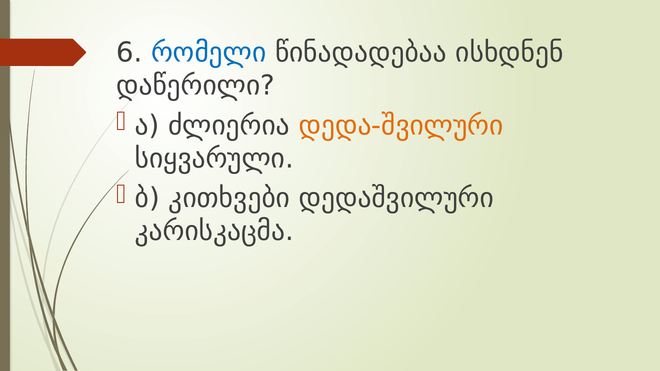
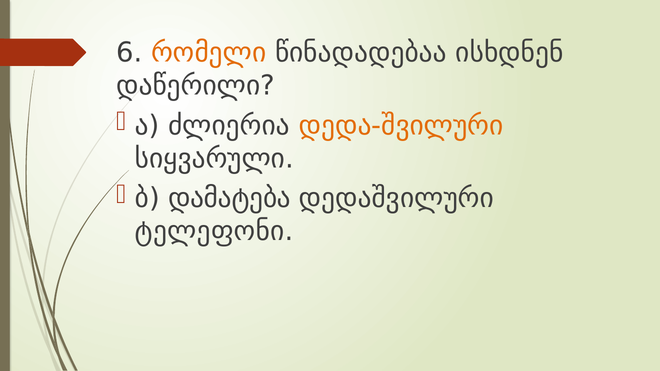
რომელი colour: blue -> orange (209, 53)
კითხვები: კითხვები -> დამატება (229, 199)
კარისკაცმა: კარისკაცმა -> ტელეფონი (214, 231)
